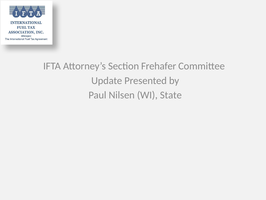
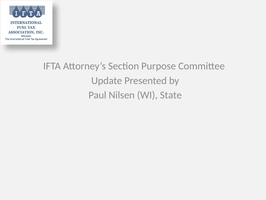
Frehafer: Frehafer -> Purpose (159, 66)
